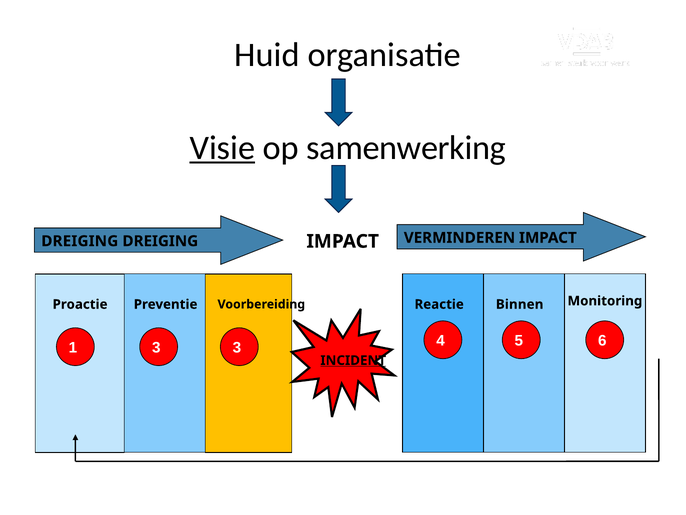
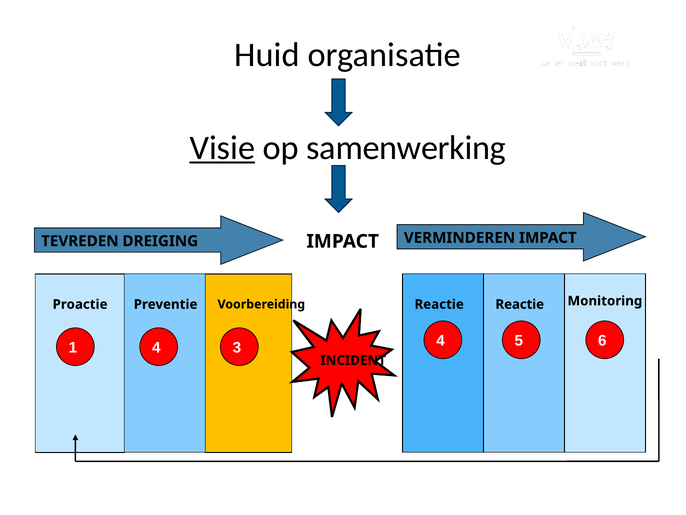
DREIGING: DREIGING -> TEVREDEN (80, 241)
Reactie Binnen: Binnen -> Reactie (520, 304)
1 3: 3 -> 4 (156, 347)
INCIDENT underline: present -> none (353, 360)
